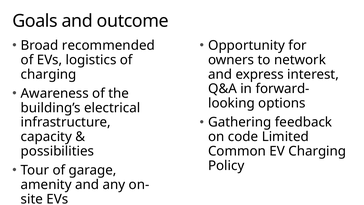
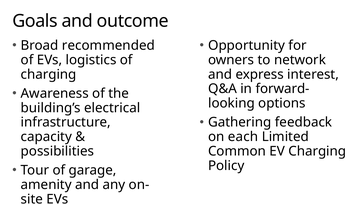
code: code -> each (243, 137)
